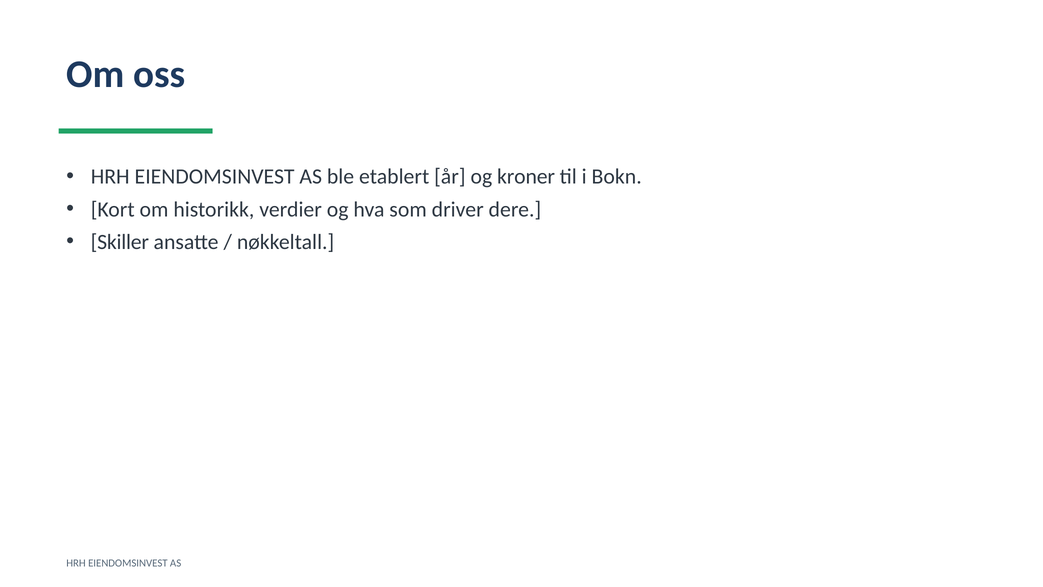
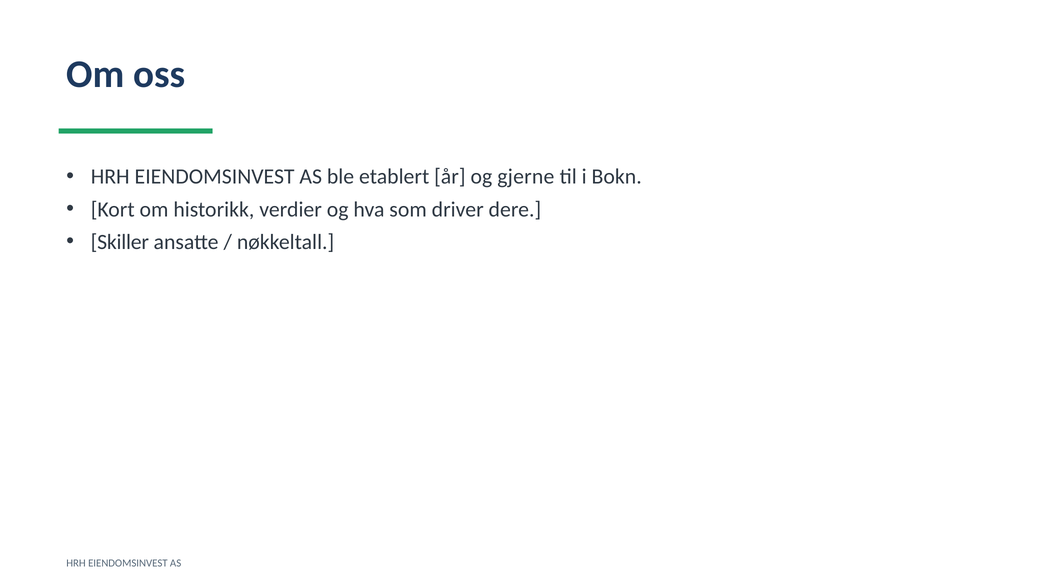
kroner: kroner -> gjerne (526, 177)
